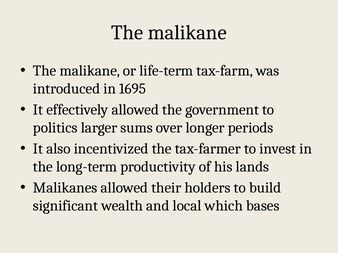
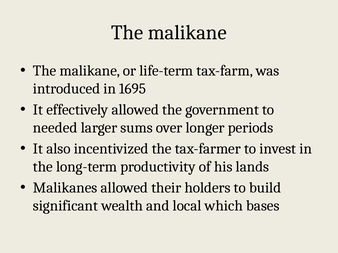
politics: politics -> needed (55, 128)
